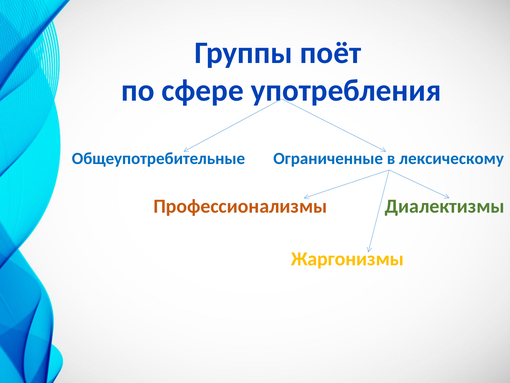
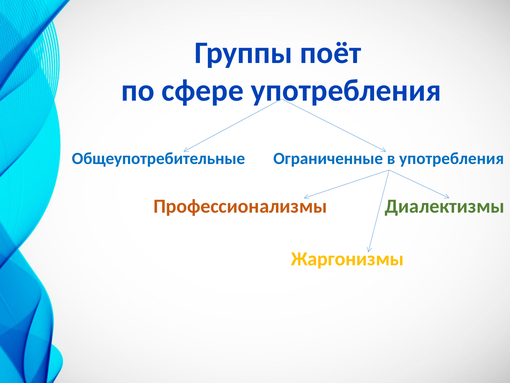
в лексическому: лексическому -> употребления (452, 158)
